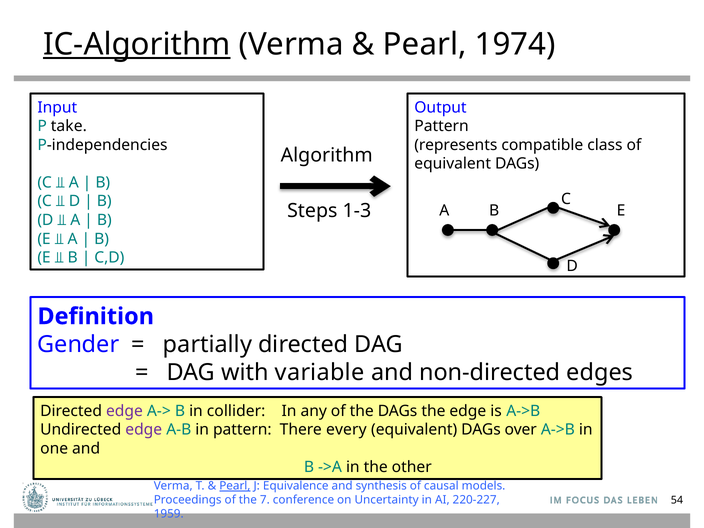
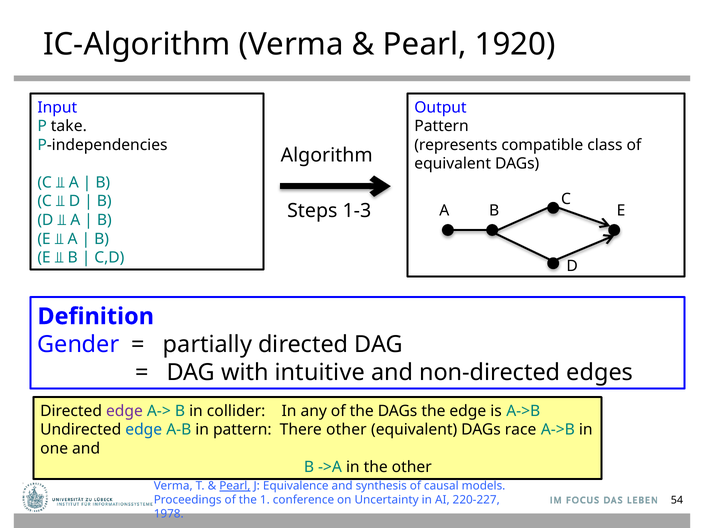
IC-Algorithm underline: present -> none (137, 45)
1974: 1974 -> 1920 (515, 45)
variable: variable -> intuitive (320, 373)
edge colour: purple -> blue (144, 430)
There every: every -> other (346, 430)
over: over -> race (521, 430)
7: 7 -> 1 (265, 500)
1959: 1959 -> 1978 (169, 514)
